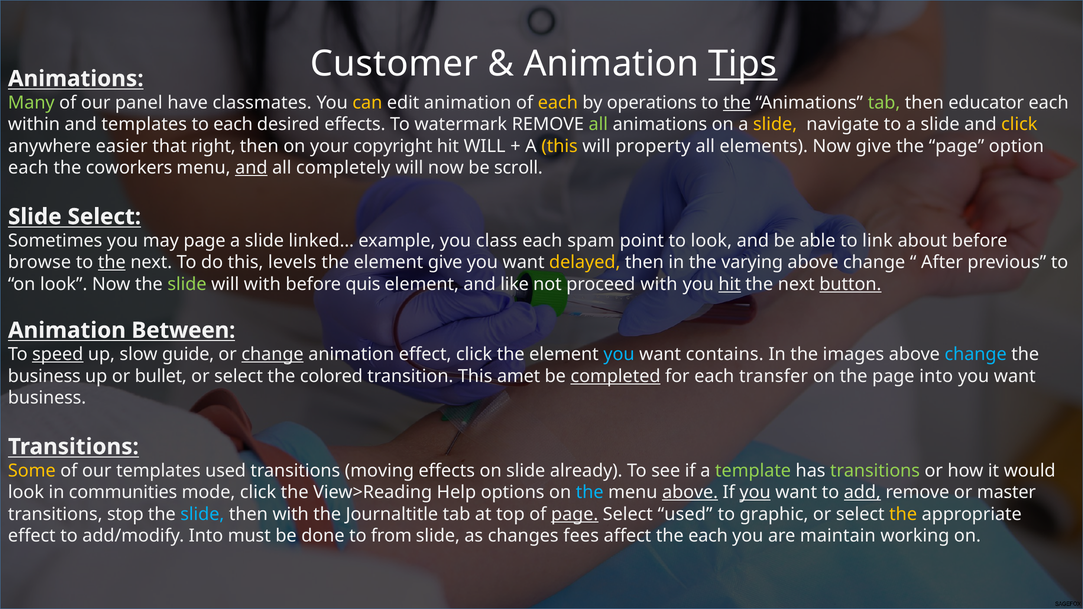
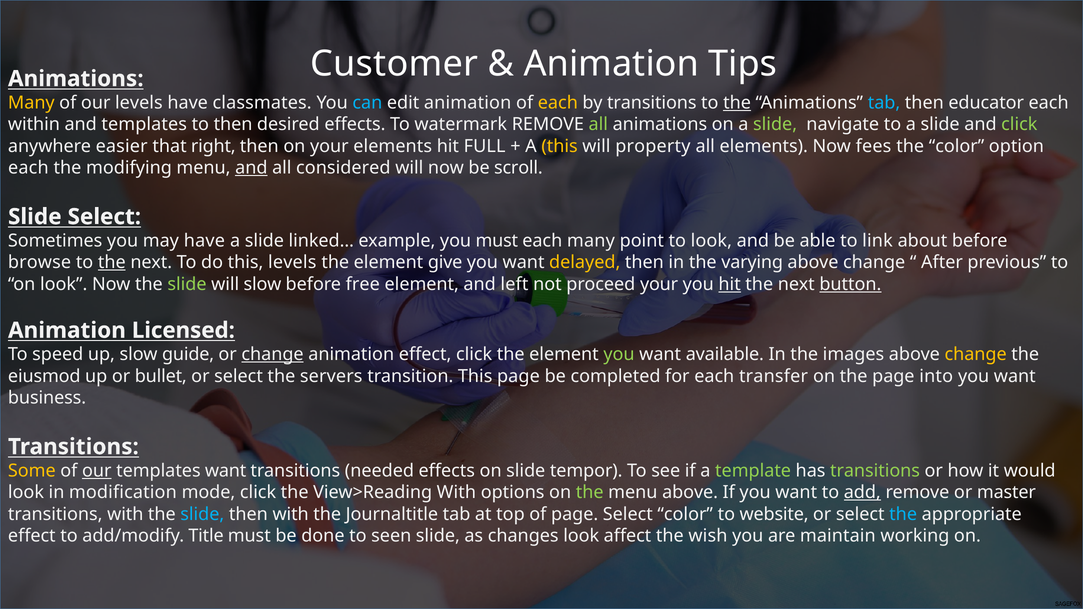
Tips underline: present -> none (743, 64)
Many colour: light green -> yellow (31, 103)
our panel: panel -> levels (139, 103)
can colour: yellow -> light blue (367, 103)
by operations: operations -> transitions (652, 103)
tab colour: light green -> light blue (884, 103)
to each: each -> then (233, 124)
slide colour: yellow -> light green (775, 124)
click colour: yellow -> light green (1019, 124)
your copyright: copyright -> elements (393, 146)
hit WILL: WILL -> FULL (485, 146)
Now give: give -> fees (874, 146)
page: page -> color (957, 146)
coworkers: coworkers -> modifying (129, 168)
completely: completely -> considered (343, 168)
may page: page -> have (204, 241)
you class: class -> must (497, 241)
each spam: spam -> many (591, 241)
will with: with -> slow (262, 284)
quis: quis -> free (363, 284)
like: like -> left (514, 284)
proceed with: with -> your (659, 284)
Between: Between -> Licensed (183, 330)
speed underline: present -> none (58, 355)
you colour: light blue -> light green (619, 355)
contains: contains -> available (725, 355)
change colour: light blue -> yellow (976, 355)
business: business -> eiusmod (44, 376)
colored: colored -> servers (331, 376)
This amet: amet -> page (518, 376)
completed underline: present -> none (616, 376)
our underline: none -> present (97, 471)
templates used: used -> want (226, 471)
moving: moving -> needed (379, 471)
already: already -> tempor (586, 471)
communities: communities -> modification (123, 493)
View>Reading Help: Help -> With (456, 493)
the colour: light blue -> light green (590, 493)
above underline: present -> none (690, 493)
you underline: present -> none (755, 493)
transitions stop: stop -> with (125, 514)
page underline: present -> none (575, 514)
Select used: used -> color (685, 514)
graphic: graphic -> website (774, 514)
the colour: yellow -> light blue (903, 514)
add/modify Into: Into -> Title (206, 536)
from: from -> seen (391, 536)
changes fees: fees -> look (581, 536)
the each: each -> wish (708, 536)
